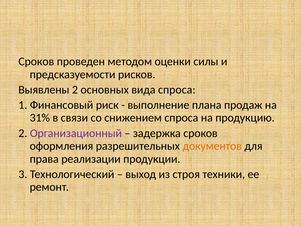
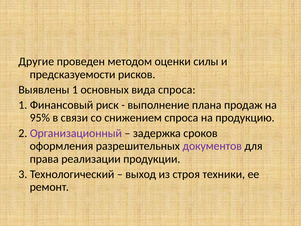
Сроков: Сроков -> Другие (36, 61)
Выявлены 2: 2 -> 1 (75, 90)
31%: 31% -> 95% (40, 118)
документов colour: orange -> purple (212, 146)
